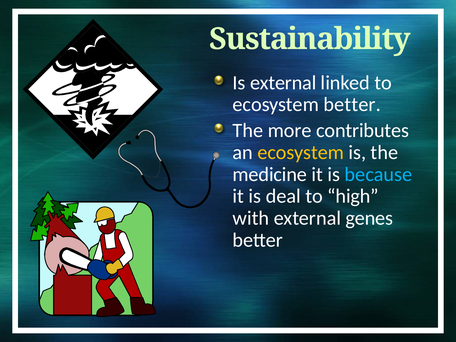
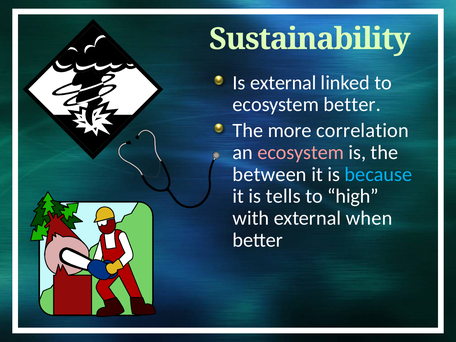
contributes: contributes -> correlation (362, 131)
ecosystem colour: yellow -> pink (301, 152)
medicine: medicine -> between (270, 174)
deal: deal -> tells (283, 196)
genes: genes -> when (369, 218)
